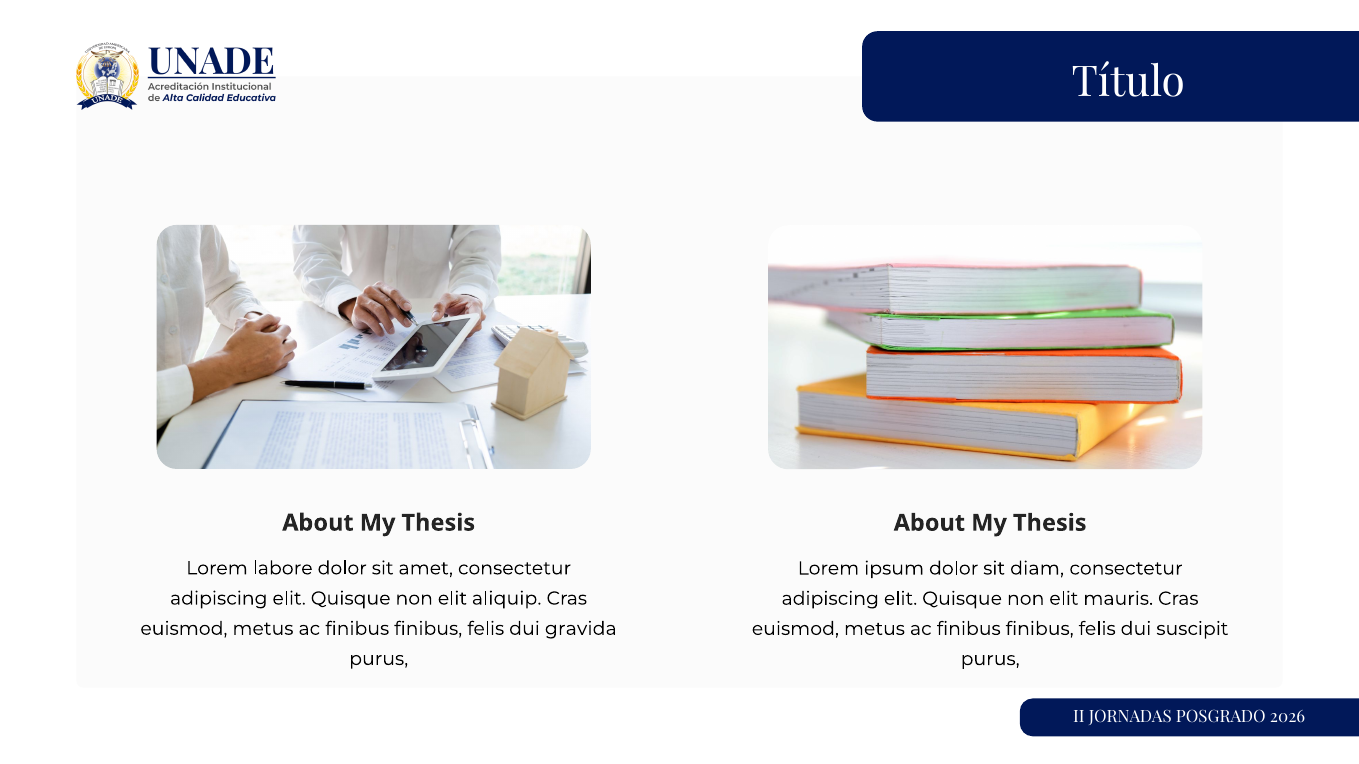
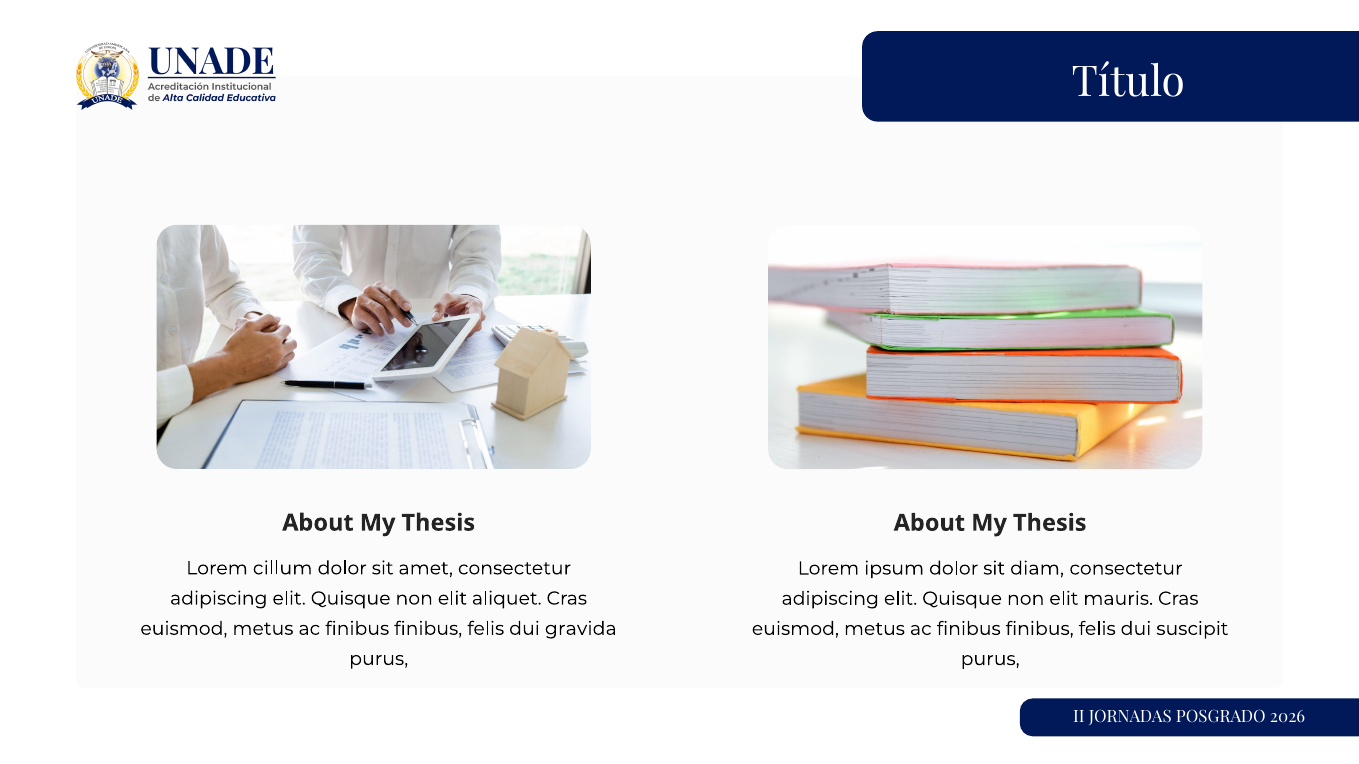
labore: labore -> cillum (283, 569)
aliquip: aliquip -> aliquet (507, 599)
